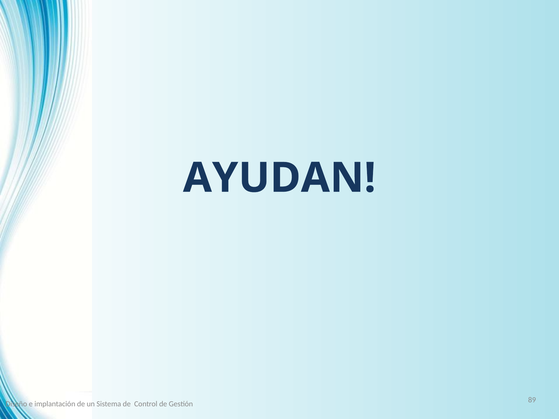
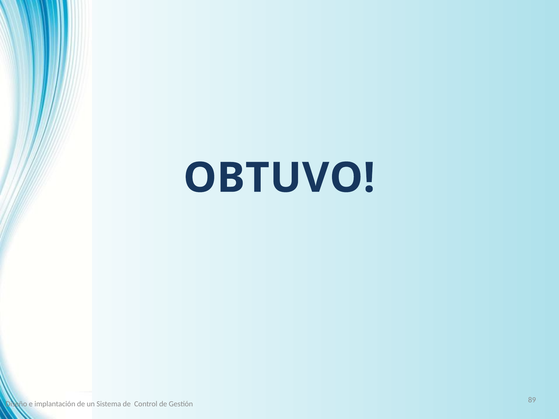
AYUDAN: AYUDAN -> OBTUVO (279, 178)
